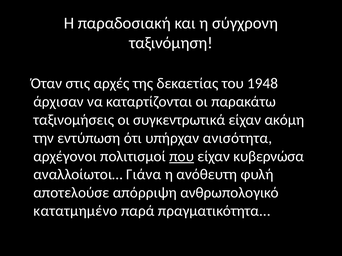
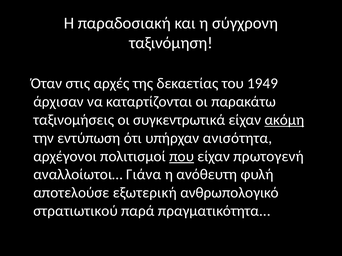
1948: 1948 -> 1949 (263, 84)
ακόμη underline: none -> present (284, 120)
κυβερνώσα: κυβερνώσα -> πρωτογενή (269, 157)
απόρριψη: απόρριψη -> εξωτερική (145, 193)
κατατμημένο: κατατμημένο -> στρατιωτικού (76, 211)
